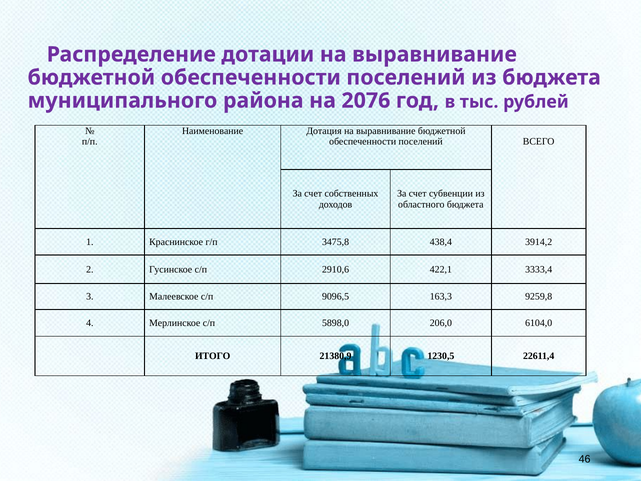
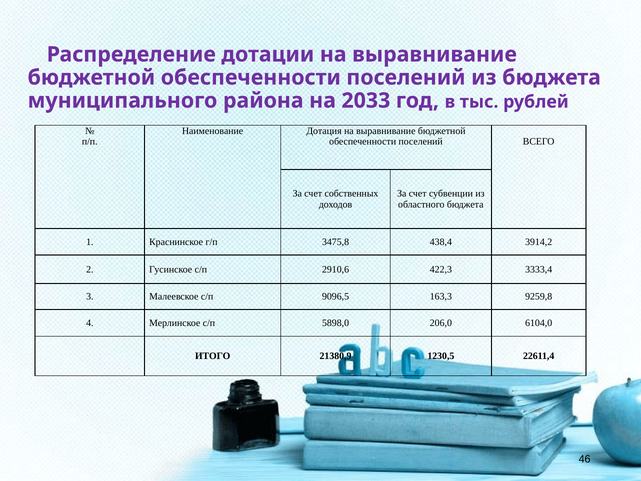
2076: 2076 -> 2033 (366, 101)
422,1: 422,1 -> 422,3 (441, 269)
